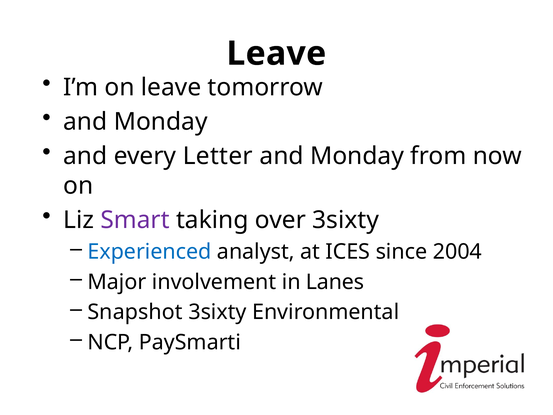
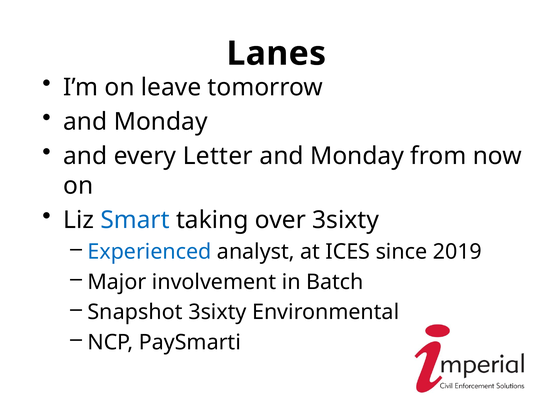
Leave: Leave -> Lanes (276, 54)
Smart colour: purple -> blue (135, 220)
2004: 2004 -> 2019 (457, 252)
Lanes: Lanes -> Batch (335, 282)
